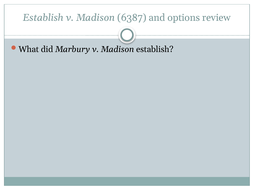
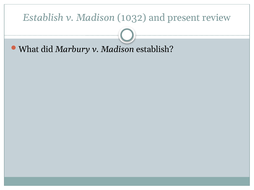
6387: 6387 -> 1032 (132, 18)
options: options -> present (184, 18)
